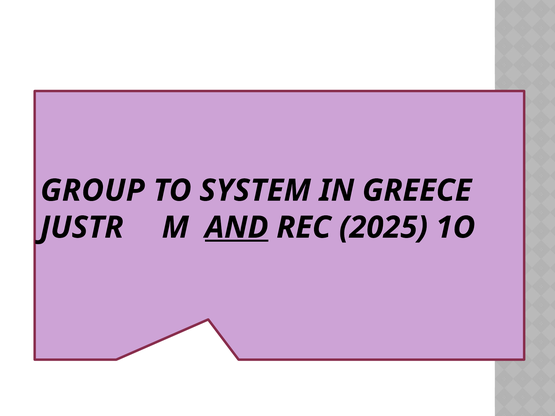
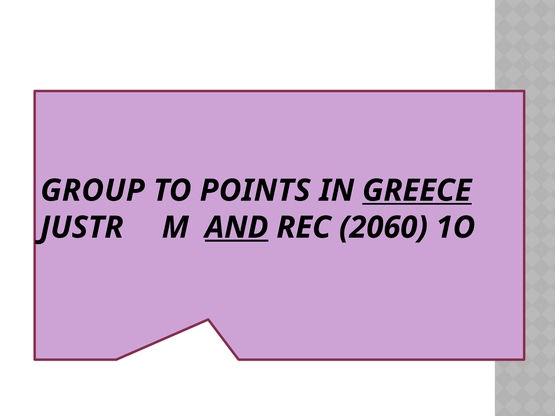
SYSTEM: SYSTEM -> POINTS (255, 191)
GREECE underline: none -> present (417, 191)
2025: 2025 -> 2060 (383, 228)
